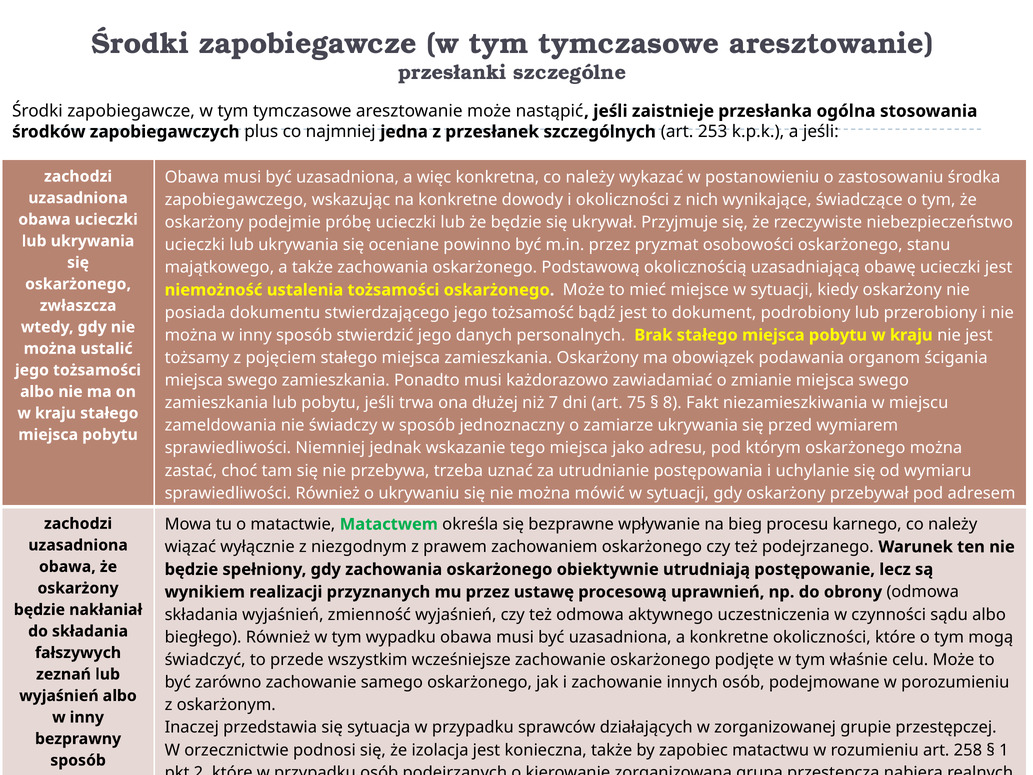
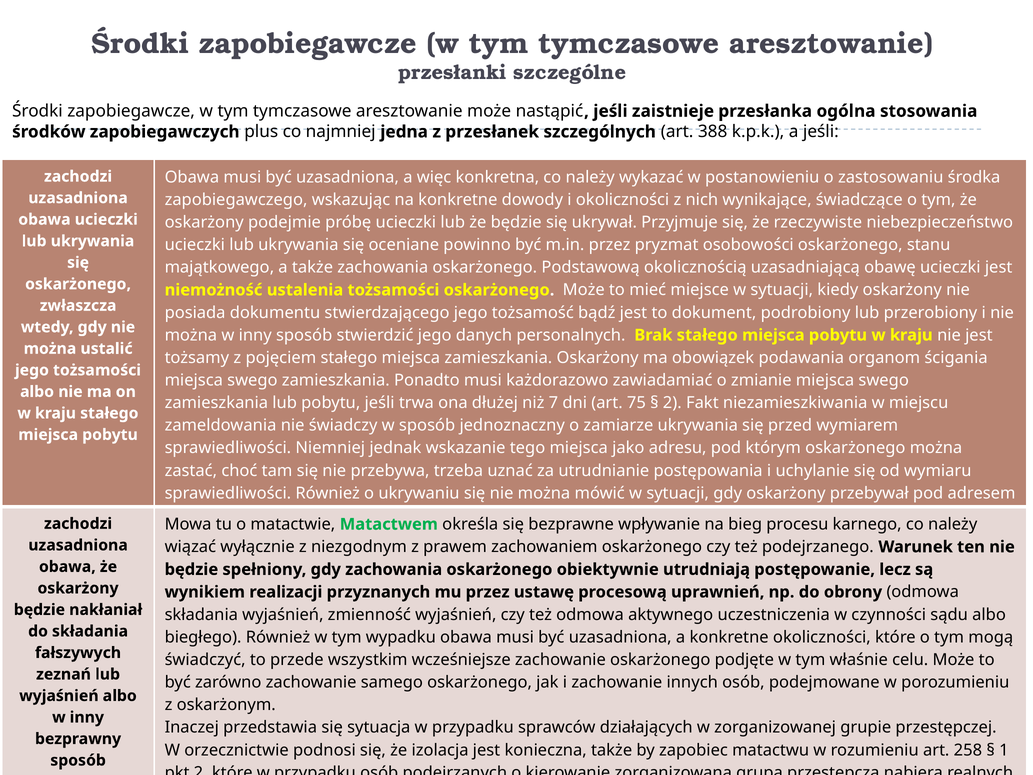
253: 253 -> 388 (713, 132)
8: 8 -> 2 (672, 403)
